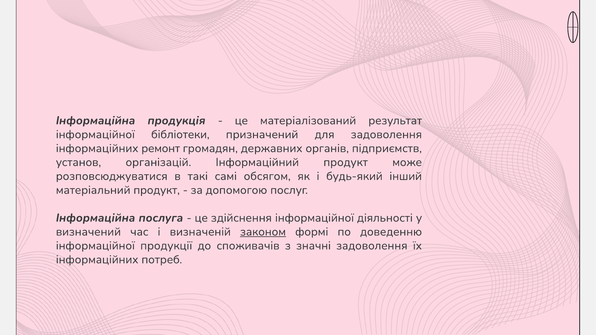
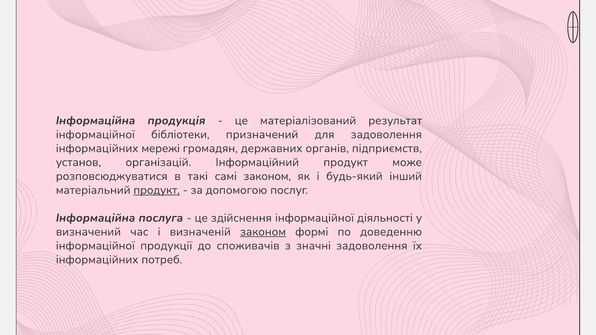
ремонт: ремонт -> мережі (161, 148)
самі обсягом: обсягом -> законом (267, 176)
продукт underline: none -> present (157, 190)
